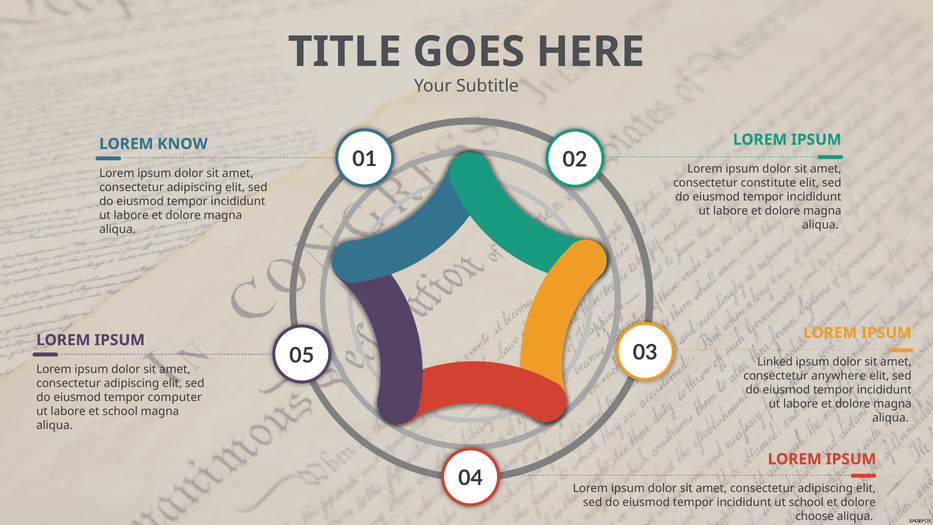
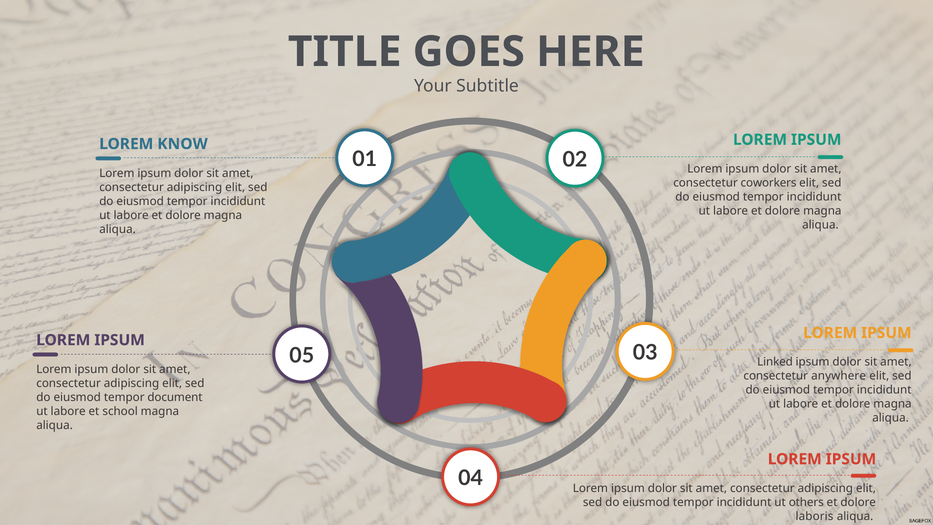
constitute: constitute -> coworkers (769, 183)
computer: computer -> document (175, 397)
ut school: school -> others (806, 502)
choose: choose -> laboris (814, 516)
